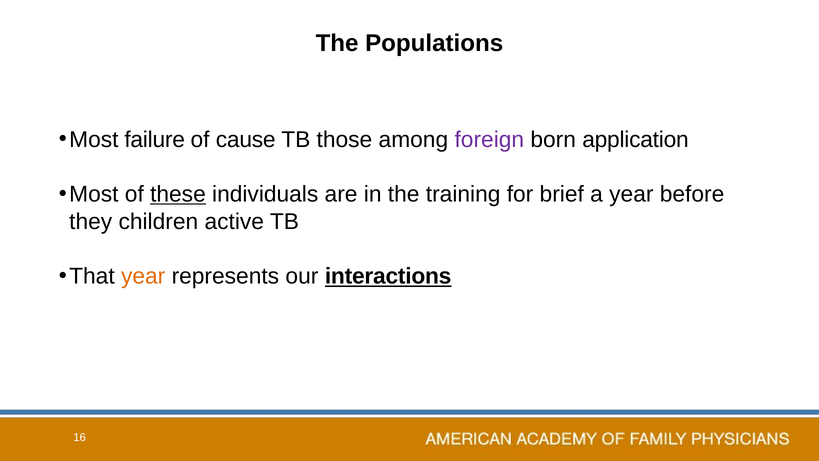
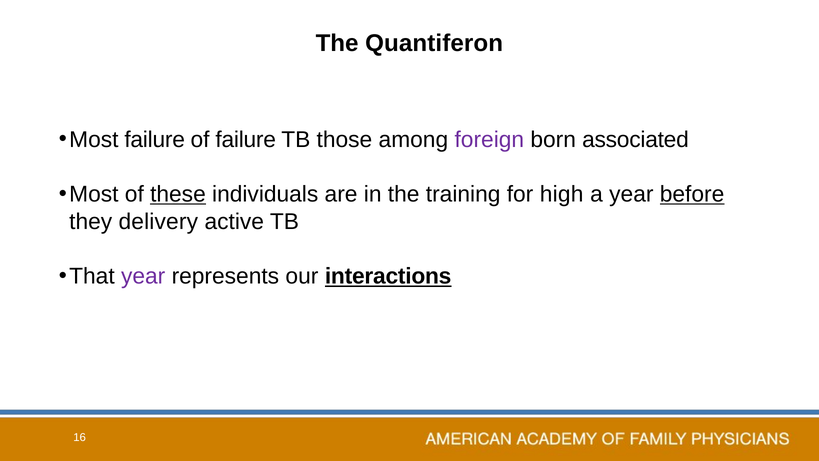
Populations: Populations -> Quantiferon (434, 43)
of cause: cause -> failure (246, 139)
application: application -> associated (635, 139)
brief: brief -> high (562, 194)
before underline: none -> present (692, 194)
children: children -> delivery (158, 221)
year colour: orange -> purple (143, 276)
